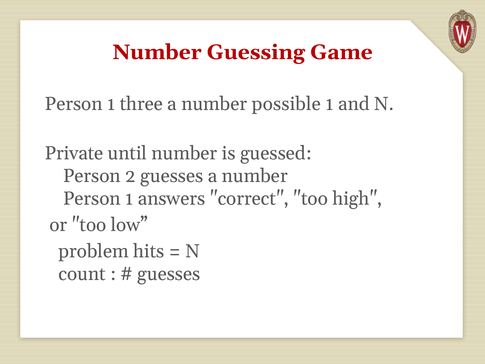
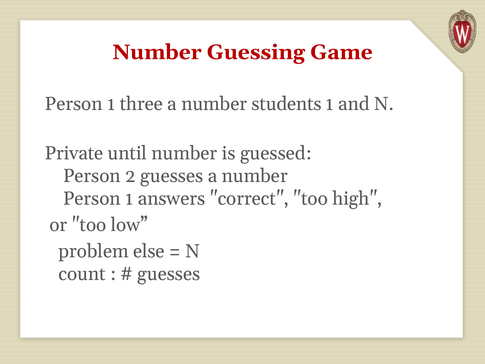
possible: possible -> students (287, 104)
hits: hits -> else (149, 251)
